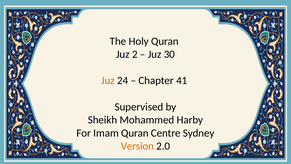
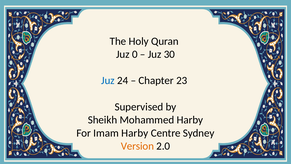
2: 2 -> 0 (135, 54)
Juz colour: orange -> blue (108, 80)
41: 41 -> 23 (182, 80)
Imam Quran: Quran -> Harby (135, 133)
